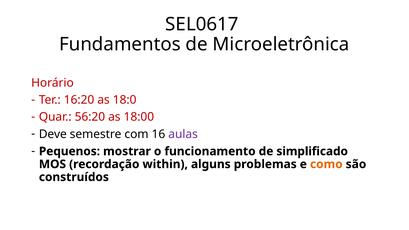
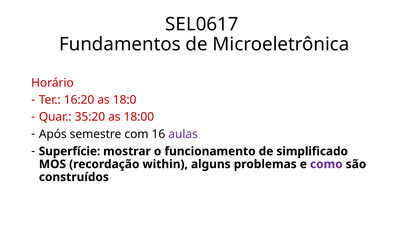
56:20: 56:20 -> 35:20 (90, 117)
Deve: Deve -> Após (53, 134)
Pequenos: Pequenos -> Superfície (69, 151)
como colour: orange -> purple (326, 164)
